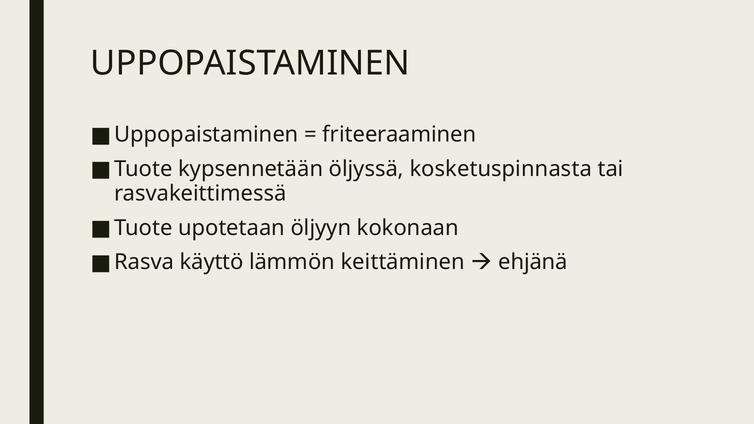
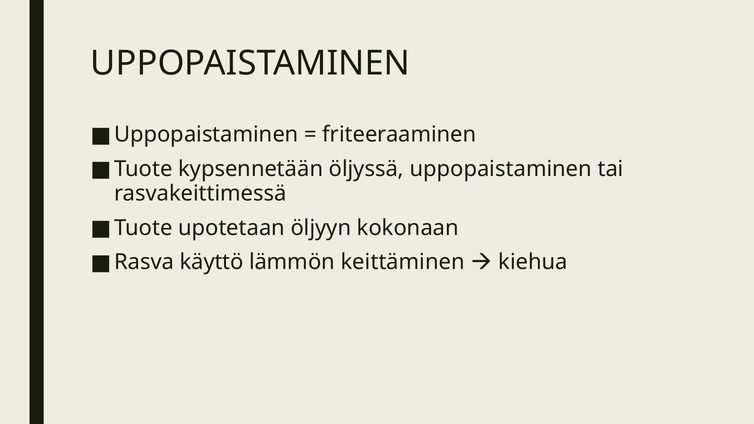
öljyssä kosketuspinnasta: kosketuspinnasta -> uppopaistaminen (501, 169)
ehjänä: ehjänä -> kiehua (533, 262)
